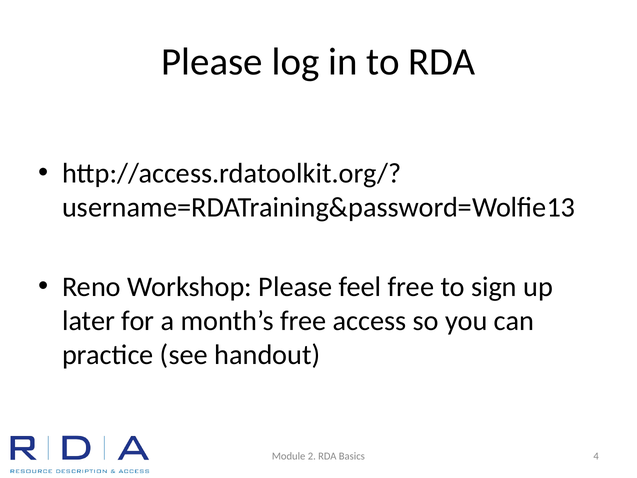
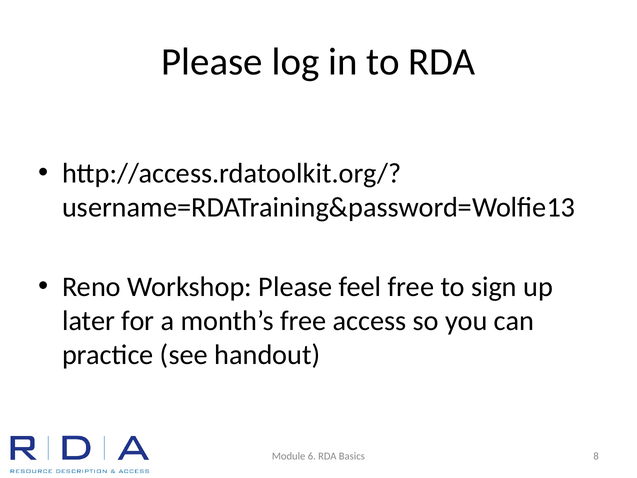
2: 2 -> 6 (312, 456)
4: 4 -> 8 (596, 456)
